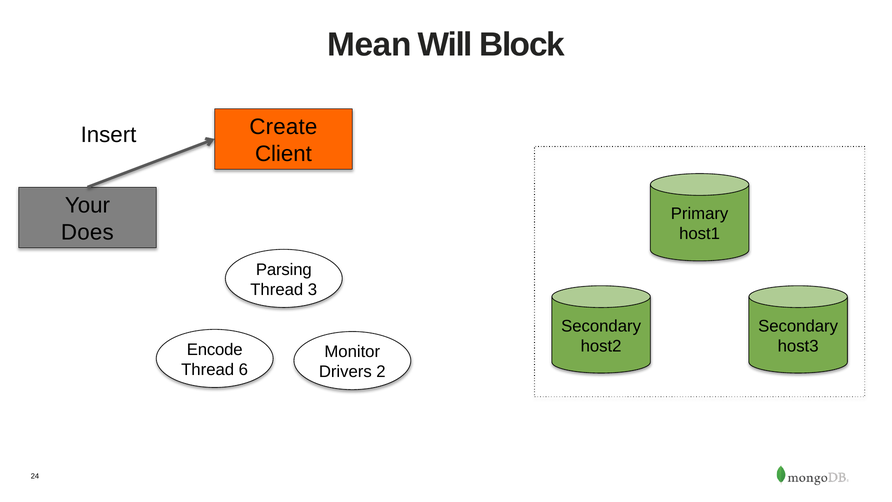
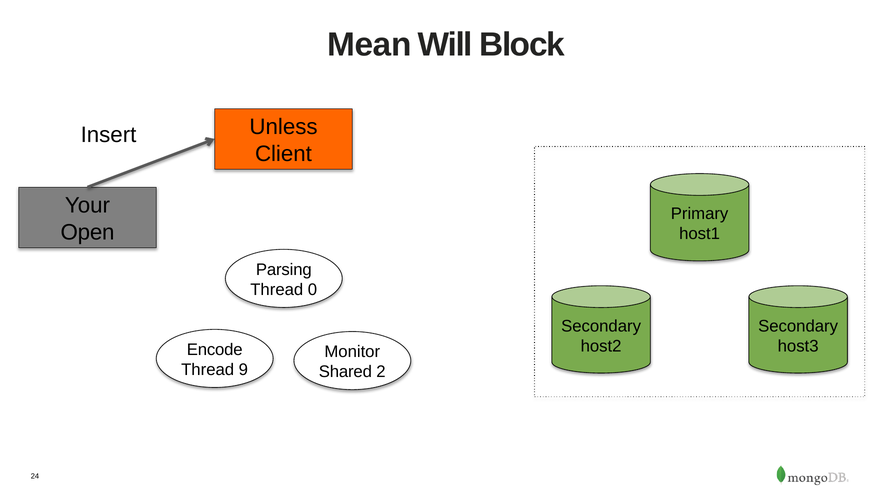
Create: Create -> Unless (284, 127)
Does: Does -> Open (88, 232)
3: 3 -> 0 (312, 289)
6: 6 -> 9 (243, 369)
Drivers: Drivers -> Shared (345, 372)
